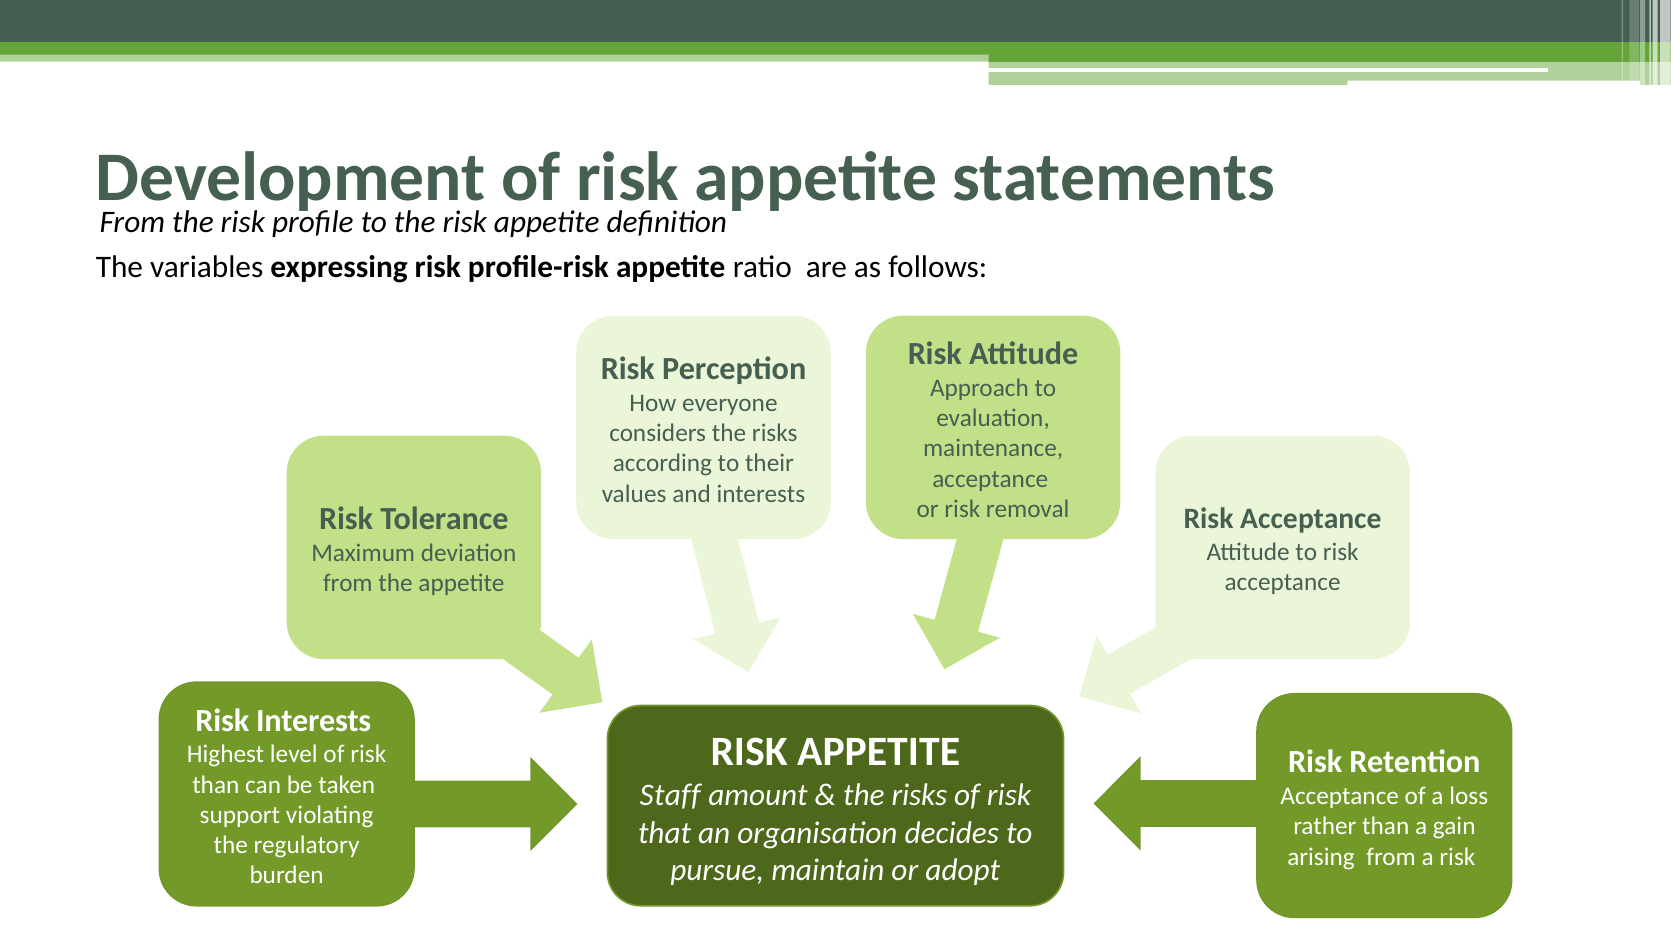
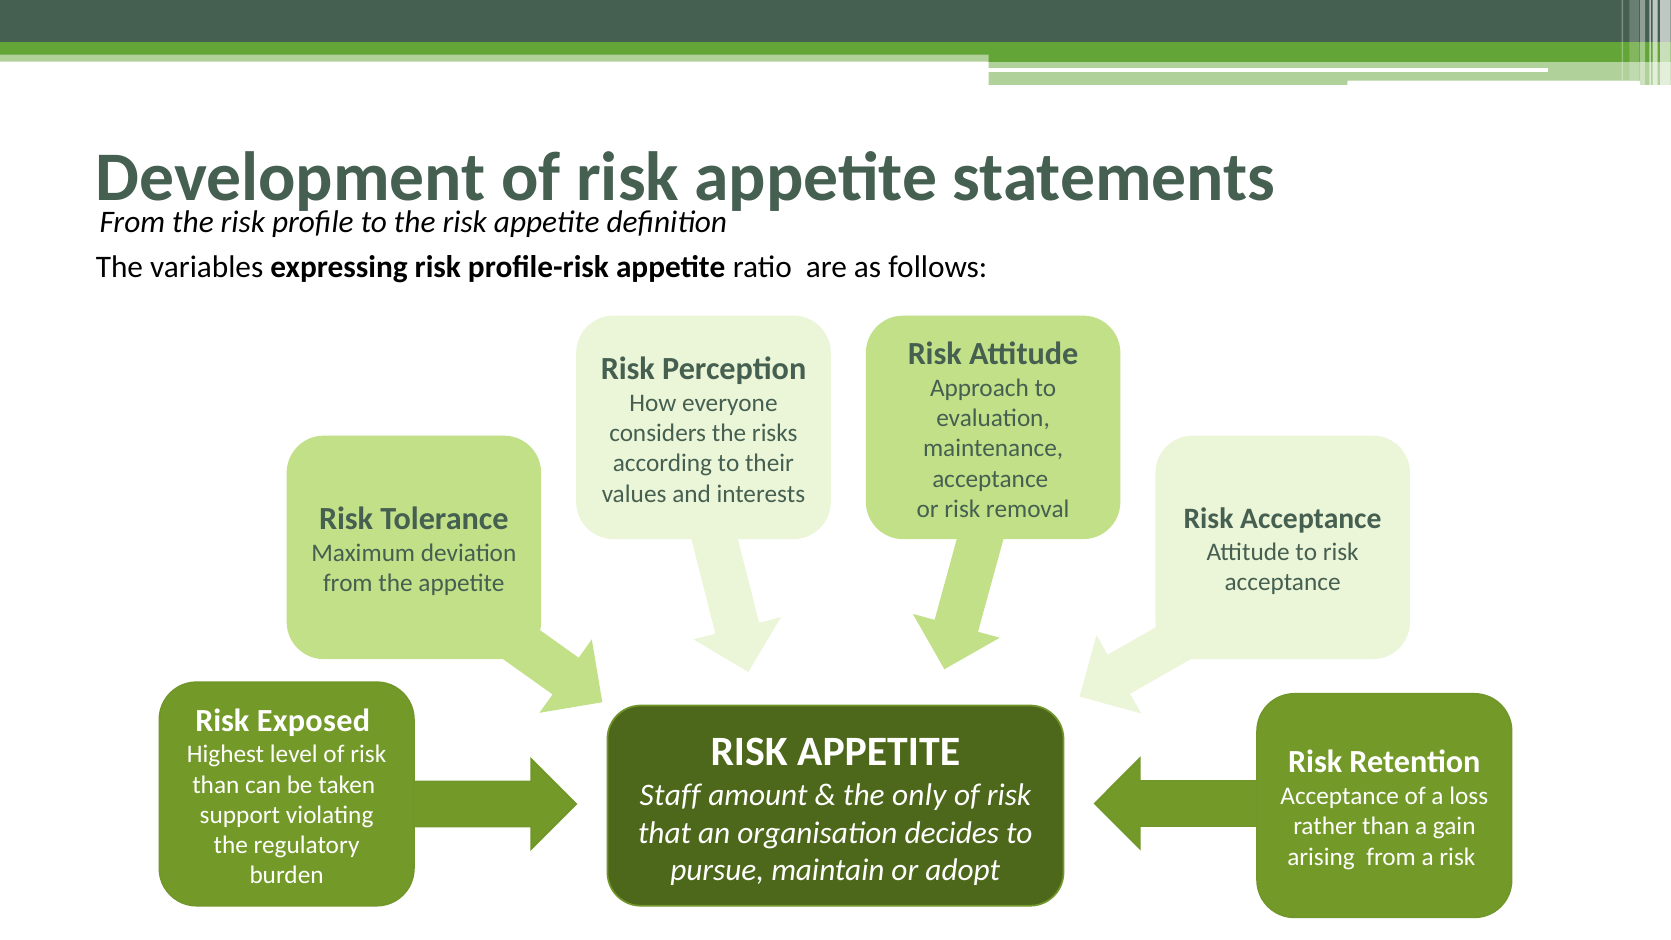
Risk Interests: Interests -> Exposed (313, 720)
risks: risks -> only (919, 795)
